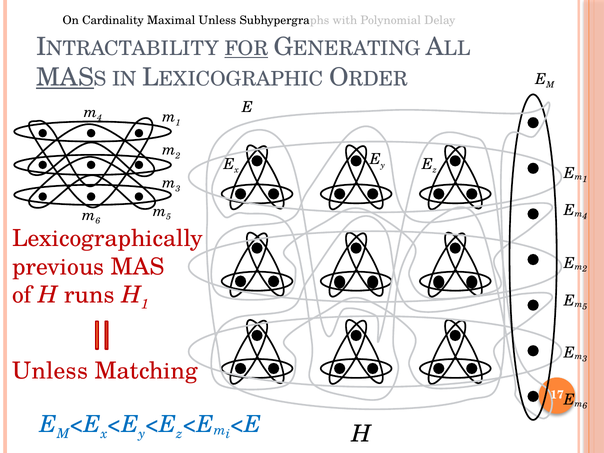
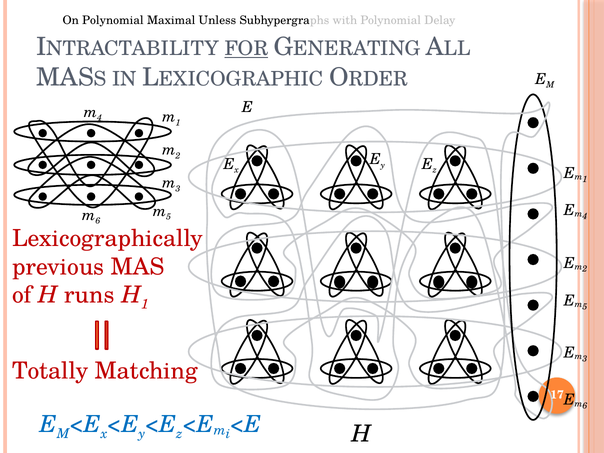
On Cardinality: Cardinality -> Polynomial (113, 20)
MAS underline: present -> none (65, 77)
Unless: Unless -> Totally (50, 371)
